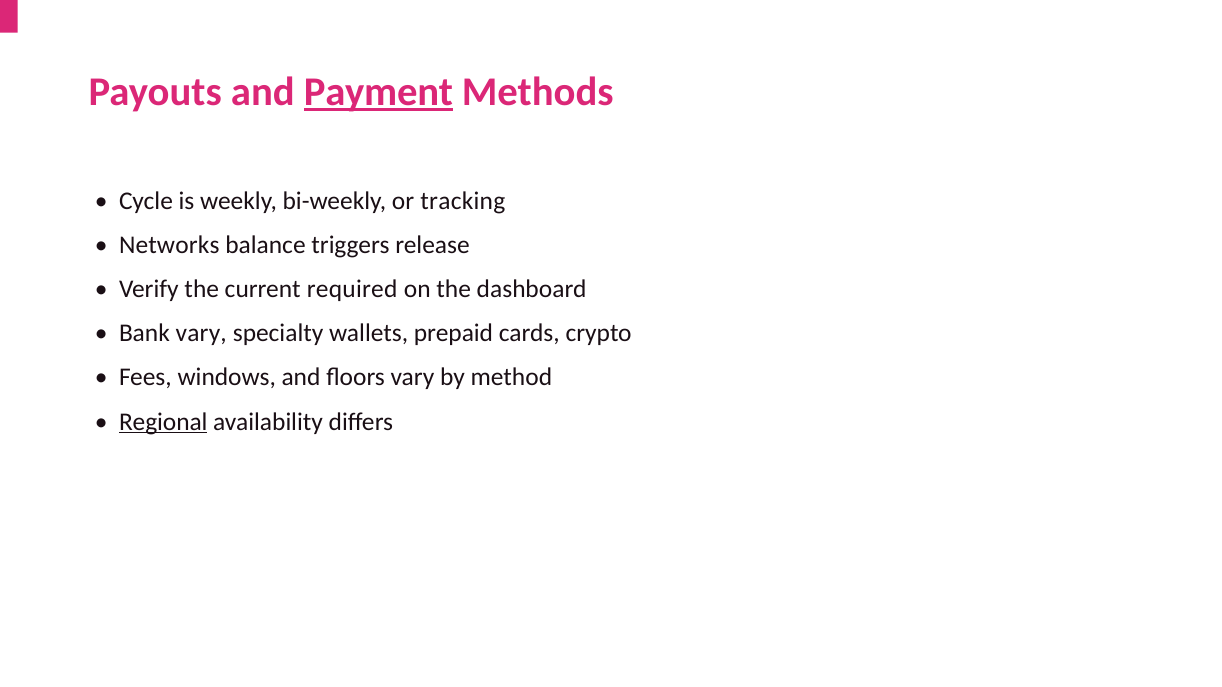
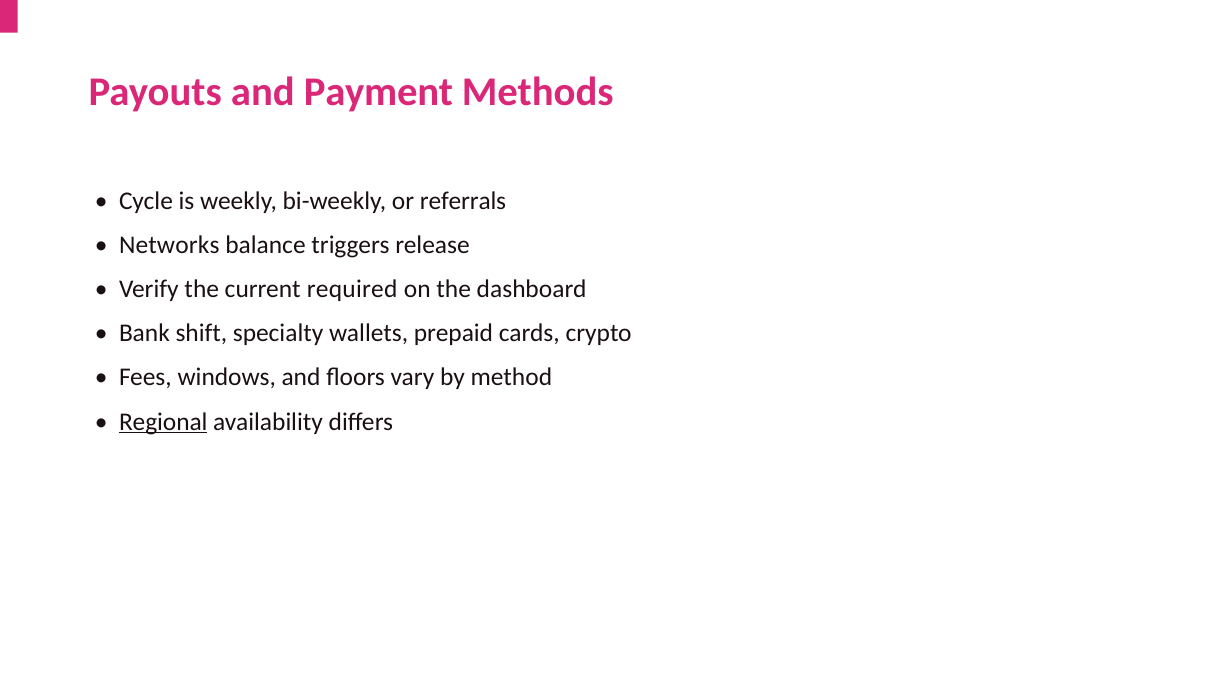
Payment underline: present -> none (378, 92)
tracking: tracking -> referrals (463, 201)
Bank vary: vary -> shift (201, 334)
